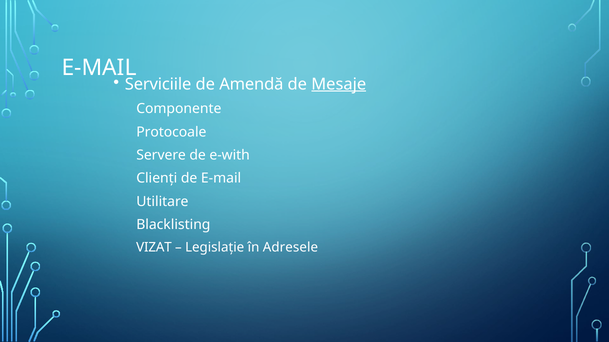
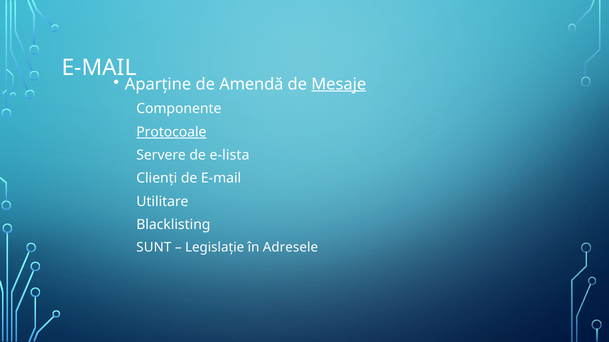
Serviciile: Serviciile -> Aparţine (158, 84)
Protocoale underline: none -> present (171, 132)
e-with: e-with -> e-lista (230, 155)
VIZAT: VIZAT -> SUNT (154, 248)
